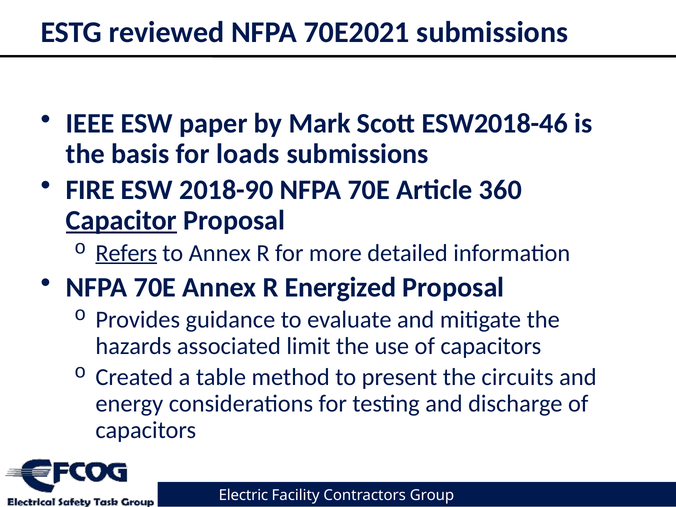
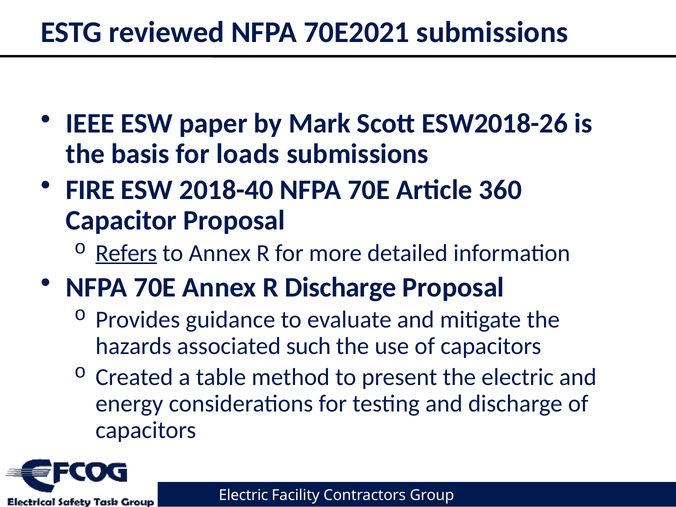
ESW2018-46: ESW2018-46 -> ESW2018-26 (495, 124)
2018-90: 2018-90 -> 2018-40 (226, 190)
Capacitor underline: present -> none (121, 220)
R Energized: Energized -> Discharge (340, 287)
limit: limit -> such (309, 346)
the circuits: circuits -> electric (518, 377)
